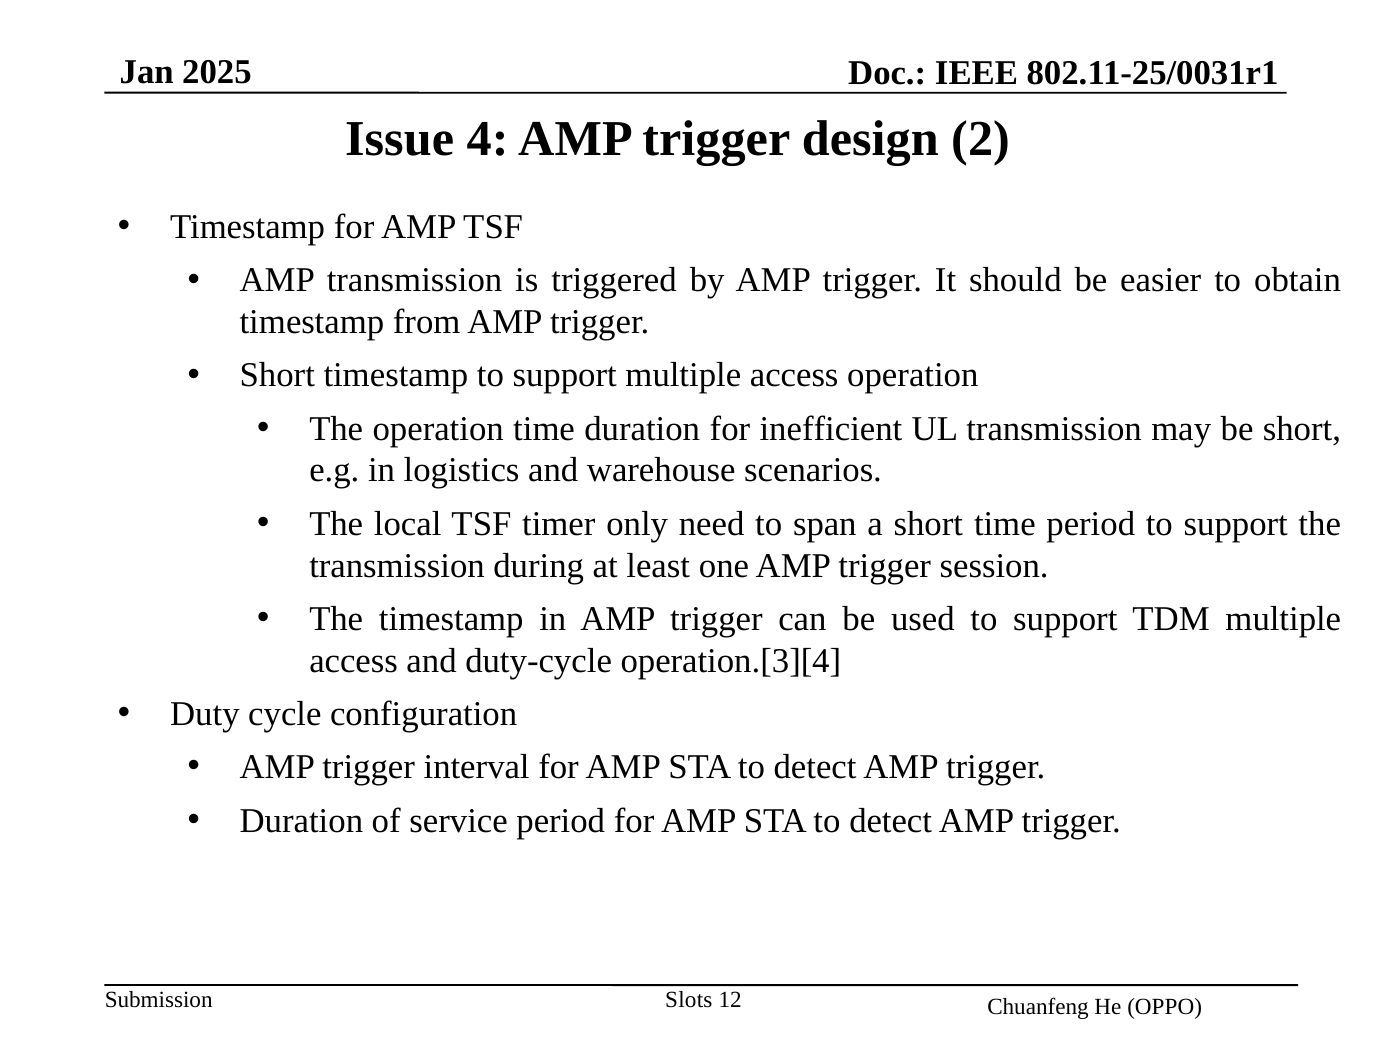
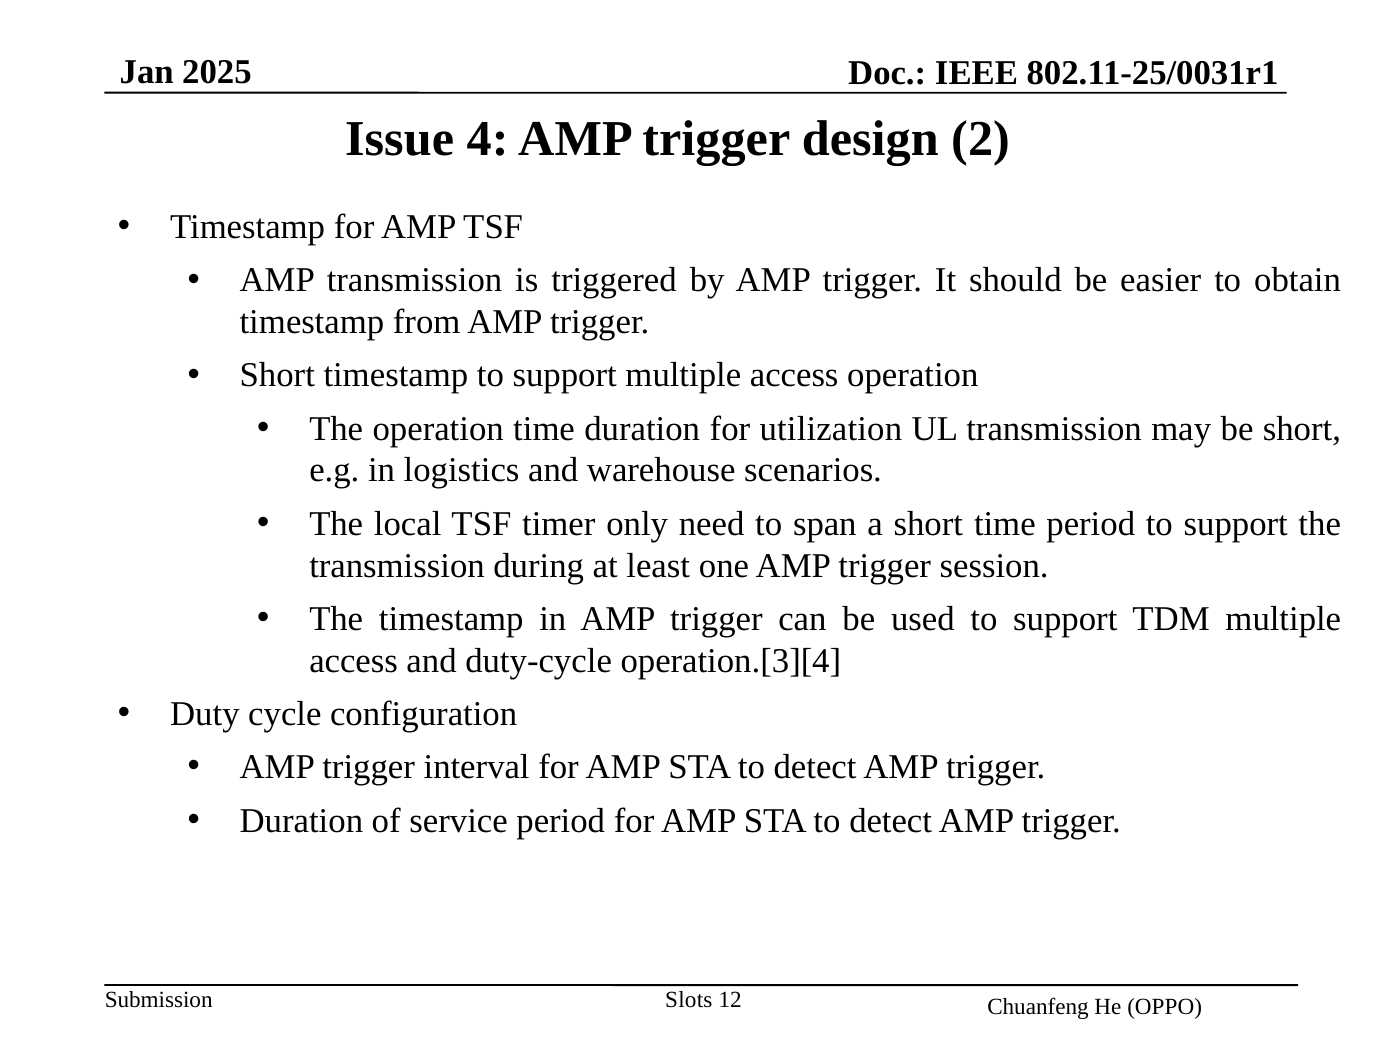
inefficient: inefficient -> utilization (831, 429)
